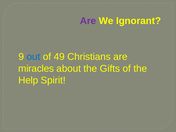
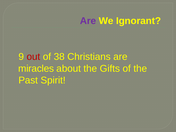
out colour: blue -> red (33, 57)
49: 49 -> 38 (59, 57)
Help: Help -> Past (28, 80)
